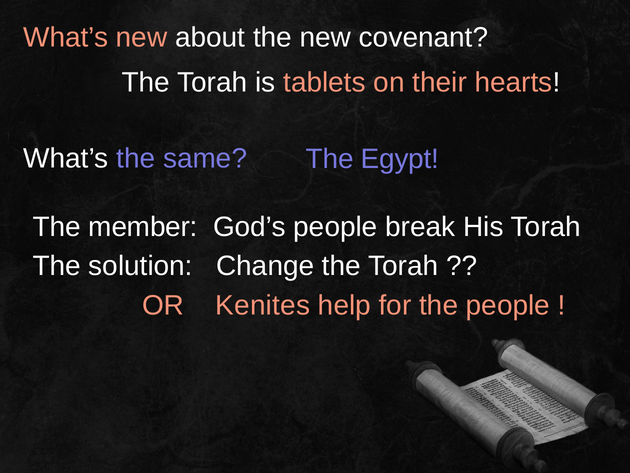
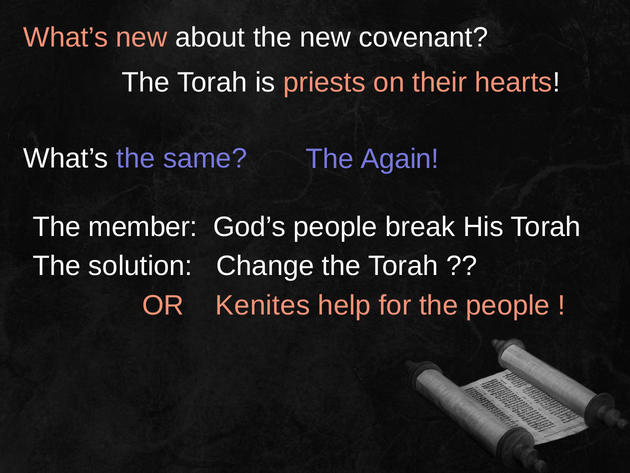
tablets: tablets -> priests (324, 82)
Egypt: Egypt -> Again (400, 159)
